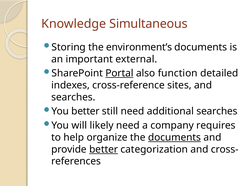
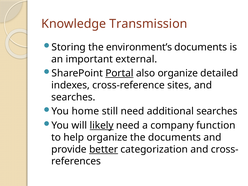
Simultaneous: Simultaneous -> Transmission (148, 24)
also function: function -> organize (178, 73)
You better: better -> home (85, 111)
likely underline: none -> present (102, 125)
requires: requires -> function (216, 125)
documents underline: present -> none (175, 137)
